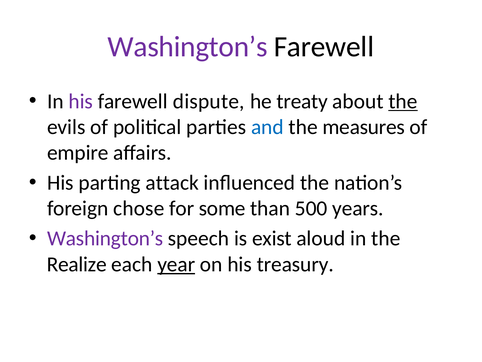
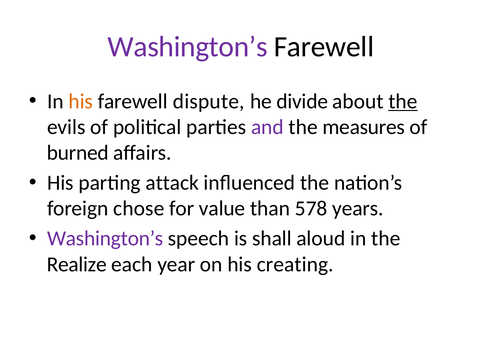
his colour: purple -> orange (81, 101)
treaty: treaty -> divide (302, 101)
and colour: blue -> purple (267, 127)
empire: empire -> burned (78, 153)
some: some -> value (222, 208)
500: 500 -> 578 (311, 208)
exist: exist -> shall (272, 238)
year underline: present -> none (176, 264)
treasury: treasury -> creating (295, 264)
